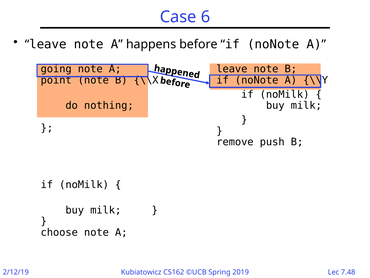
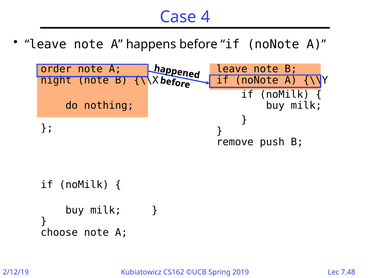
6: 6 -> 4 (205, 17)
going: going -> order (56, 69)
point: point -> night (56, 80)
